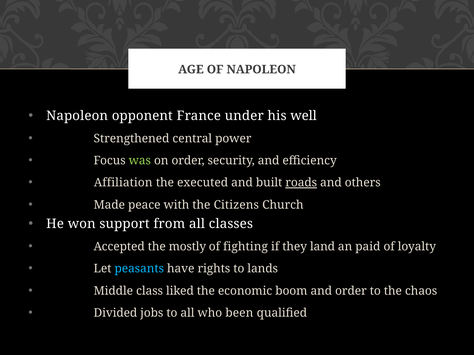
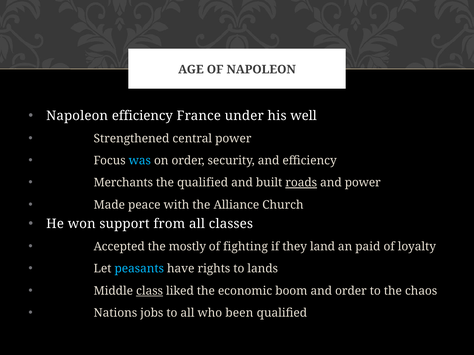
Napoleon opponent: opponent -> efficiency (142, 116)
was colour: light green -> light blue (140, 161)
Affiliation: Affiliation -> Merchants (123, 183)
the executed: executed -> qualified (203, 183)
and others: others -> power (363, 183)
Citizens: Citizens -> Alliance (236, 205)
class underline: none -> present (150, 291)
Divided: Divided -> Nations (115, 313)
